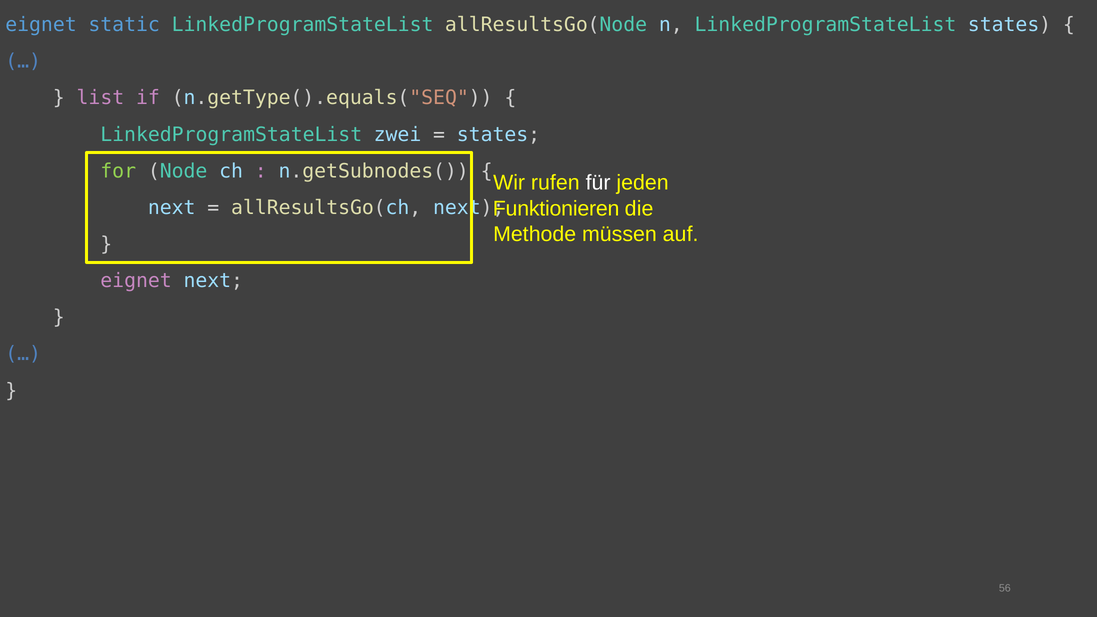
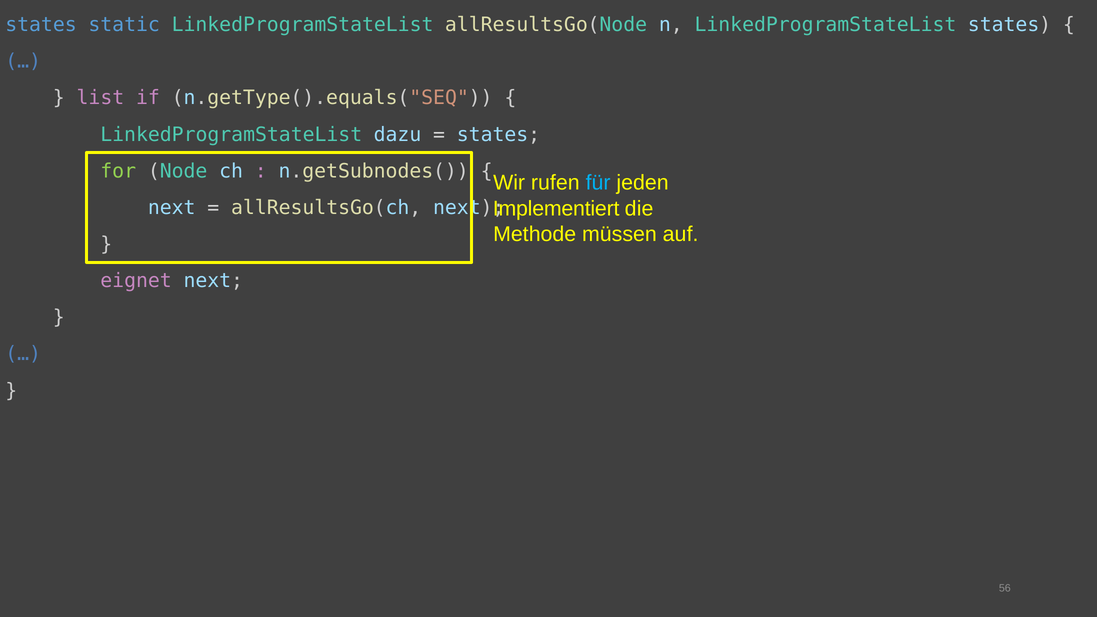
eignet: eignet -> states (41, 25)
zwei: zwei -> dazu (398, 135)
für colour: white -> light blue (598, 183)
Funktionieren: Funktionieren -> Implementiert (556, 209)
